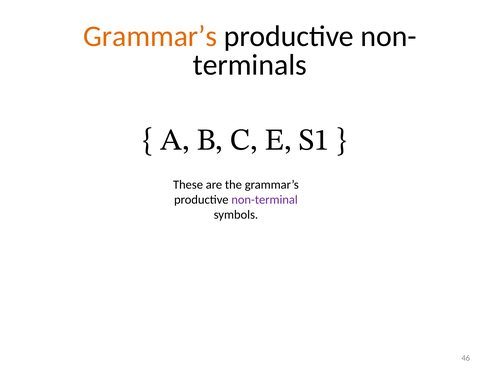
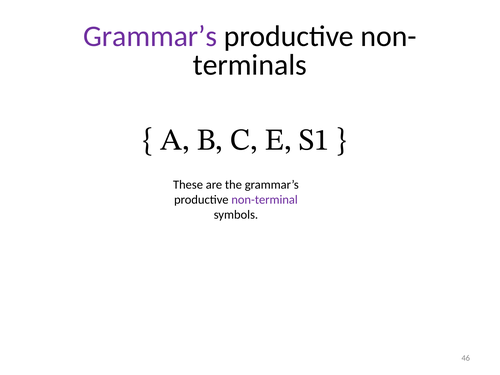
Grammar’s colour: orange -> purple (150, 36)
